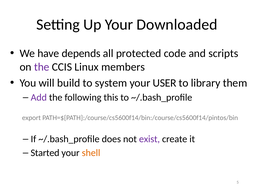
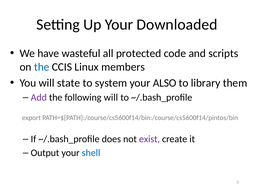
depends: depends -> wasteful (81, 53)
the colour: purple -> blue (42, 67)
build: build -> state (69, 83)
USER: USER -> ALSO (165, 83)
following this: this -> will (111, 97)
Started: Started -> Output (45, 153)
shell colour: orange -> blue (91, 153)
